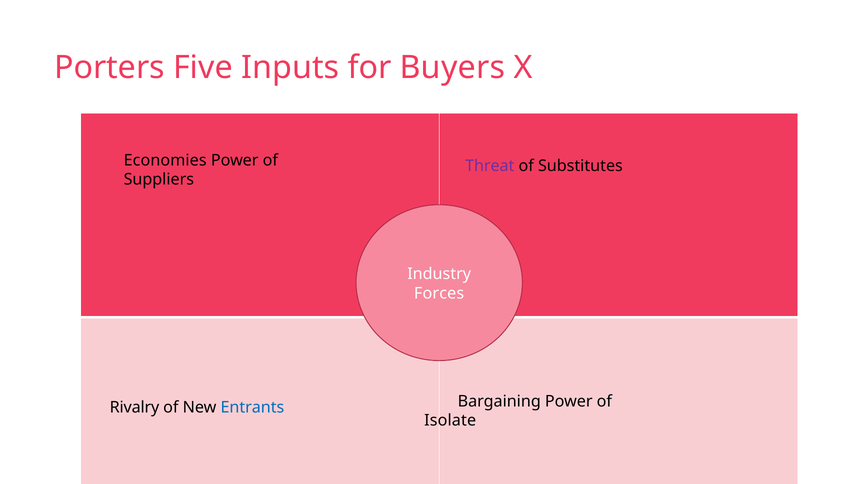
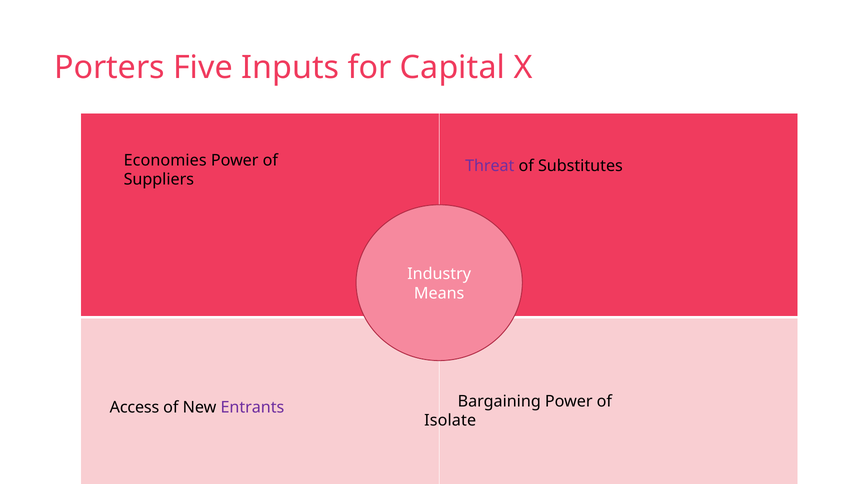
Buyers: Buyers -> Capital (452, 68)
Forces: Forces -> Means (439, 293)
Rivalry: Rivalry -> Access (134, 407)
Entrants colour: blue -> purple (252, 407)
